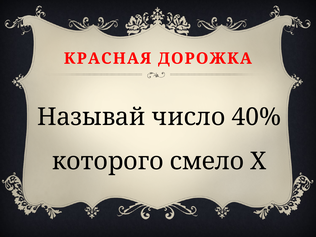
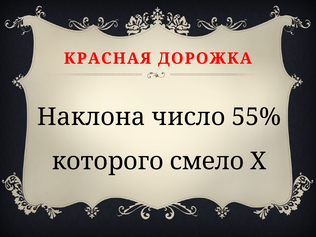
Называй: Называй -> Наклона (91, 117)
40%: 40% -> 55% (256, 117)
